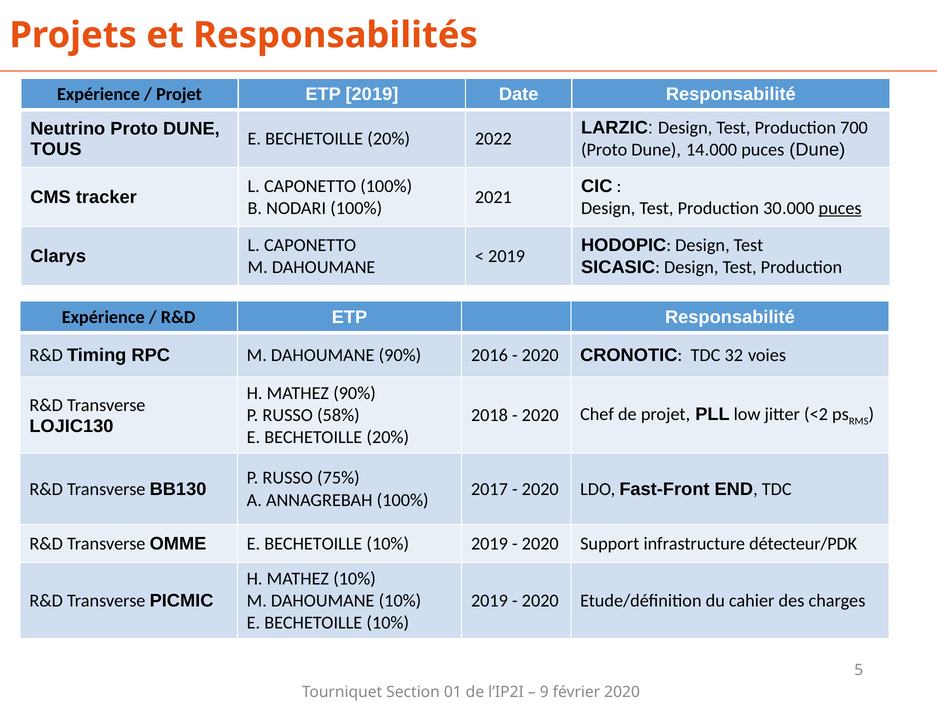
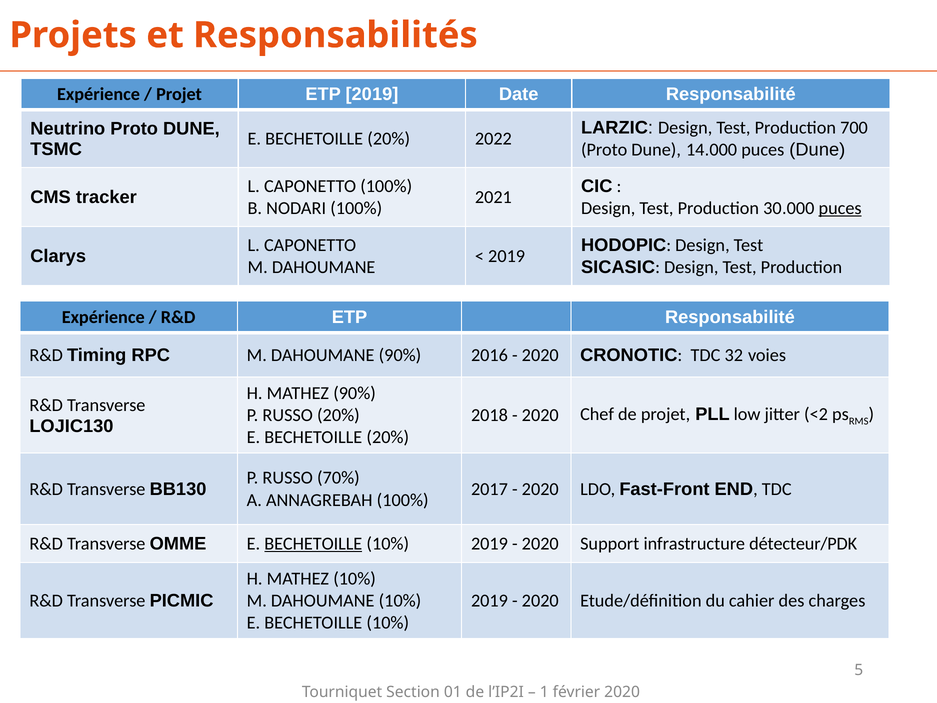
TOUS: TOUS -> TSMC (56, 149)
RUSSO 58%: 58% -> 20% (338, 415)
75%: 75% -> 70% (338, 478)
BECHETOILLE underline: none -> present (313, 544)
9: 9 -> 1 (544, 692)
